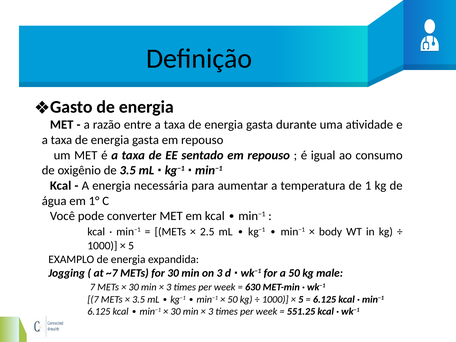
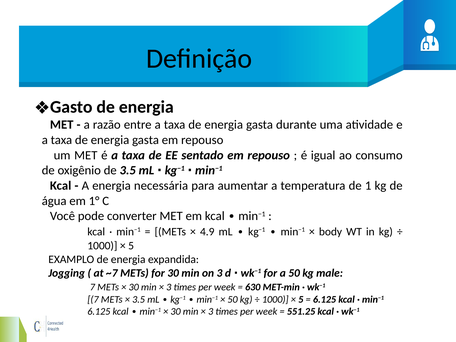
2.5: 2.5 -> 4.9 (207, 232)
